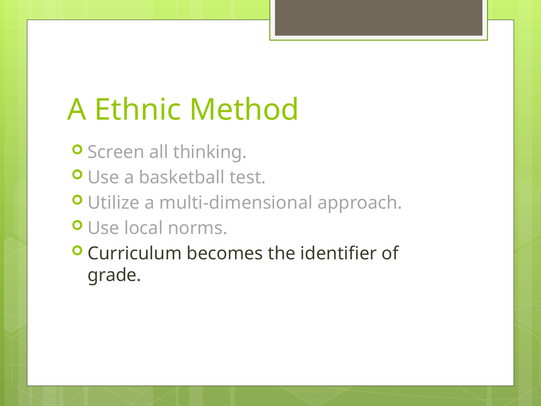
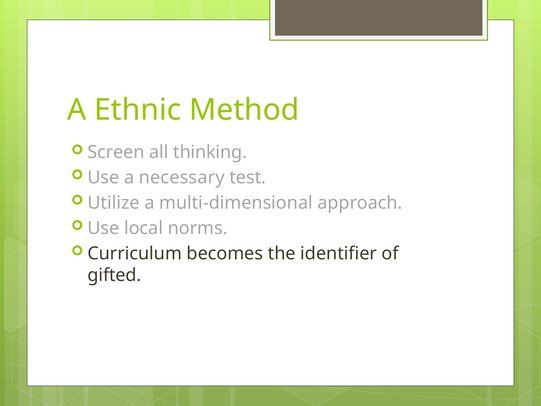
basketball: basketball -> necessary (182, 178)
grade: grade -> gifted (114, 275)
